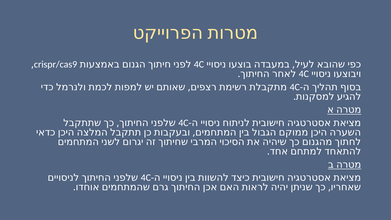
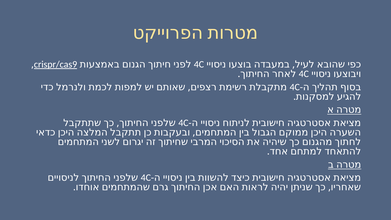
crispr/cas9 underline: none -> present (56, 64)
